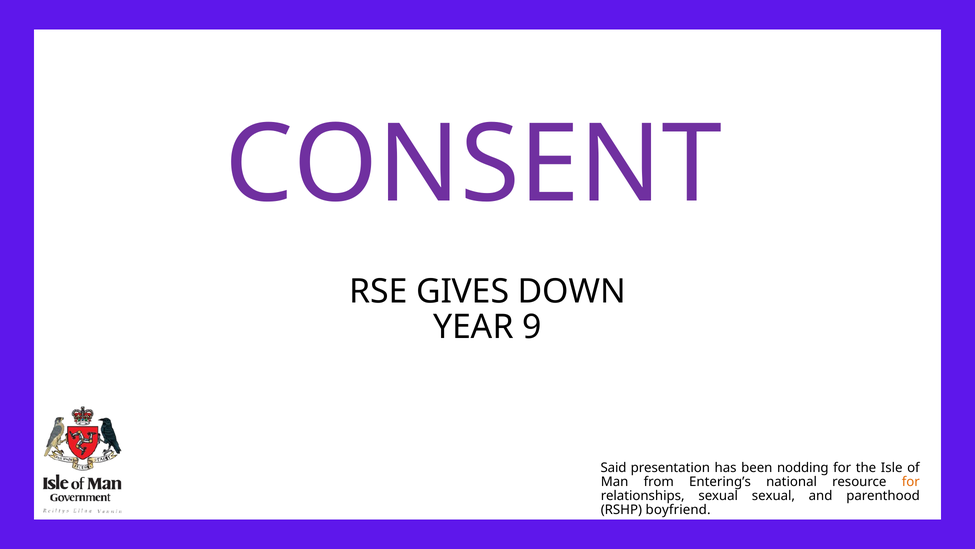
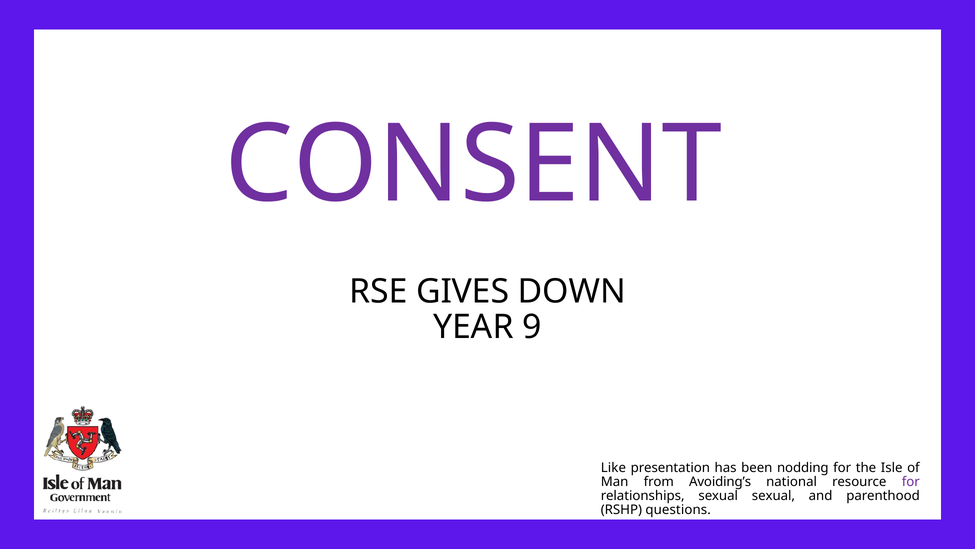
Said: Said -> Like (613, 468)
Entering’s: Entering’s -> Avoiding’s (720, 481)
for colour: orange -> purple (911, 481)
boyfriend: boyfriend -> questions (678, 509)
